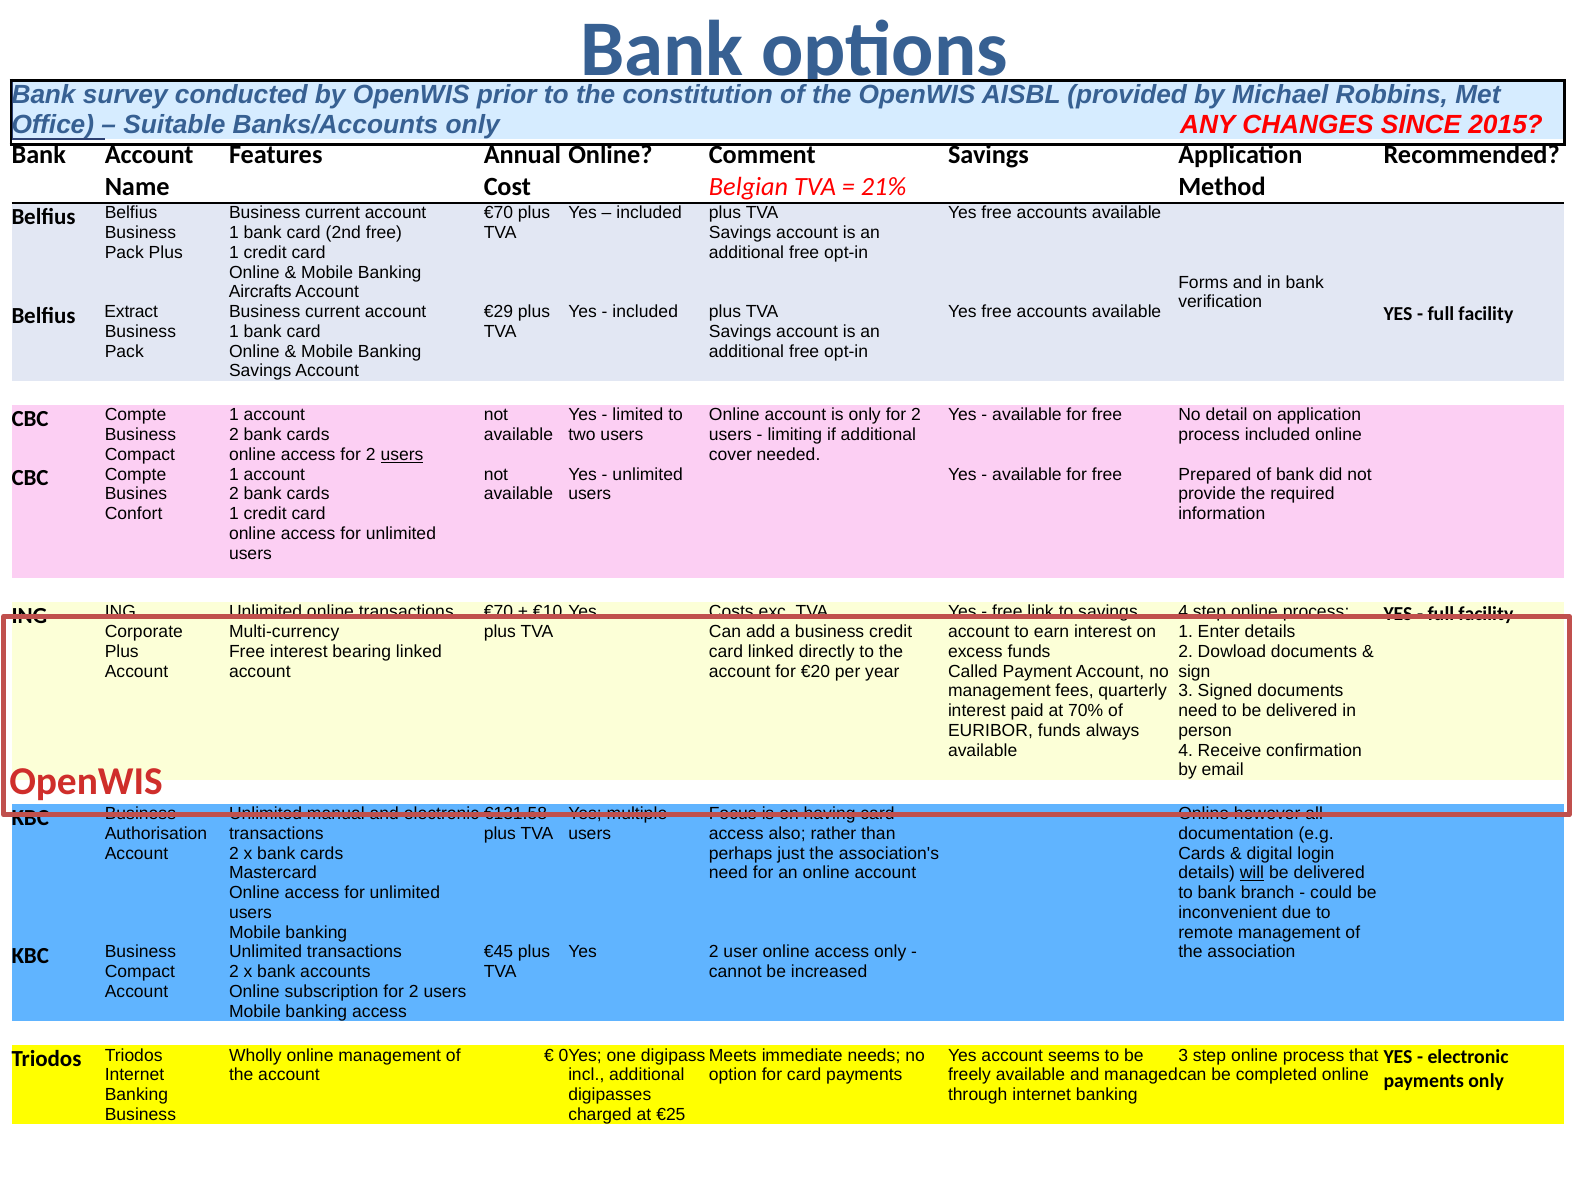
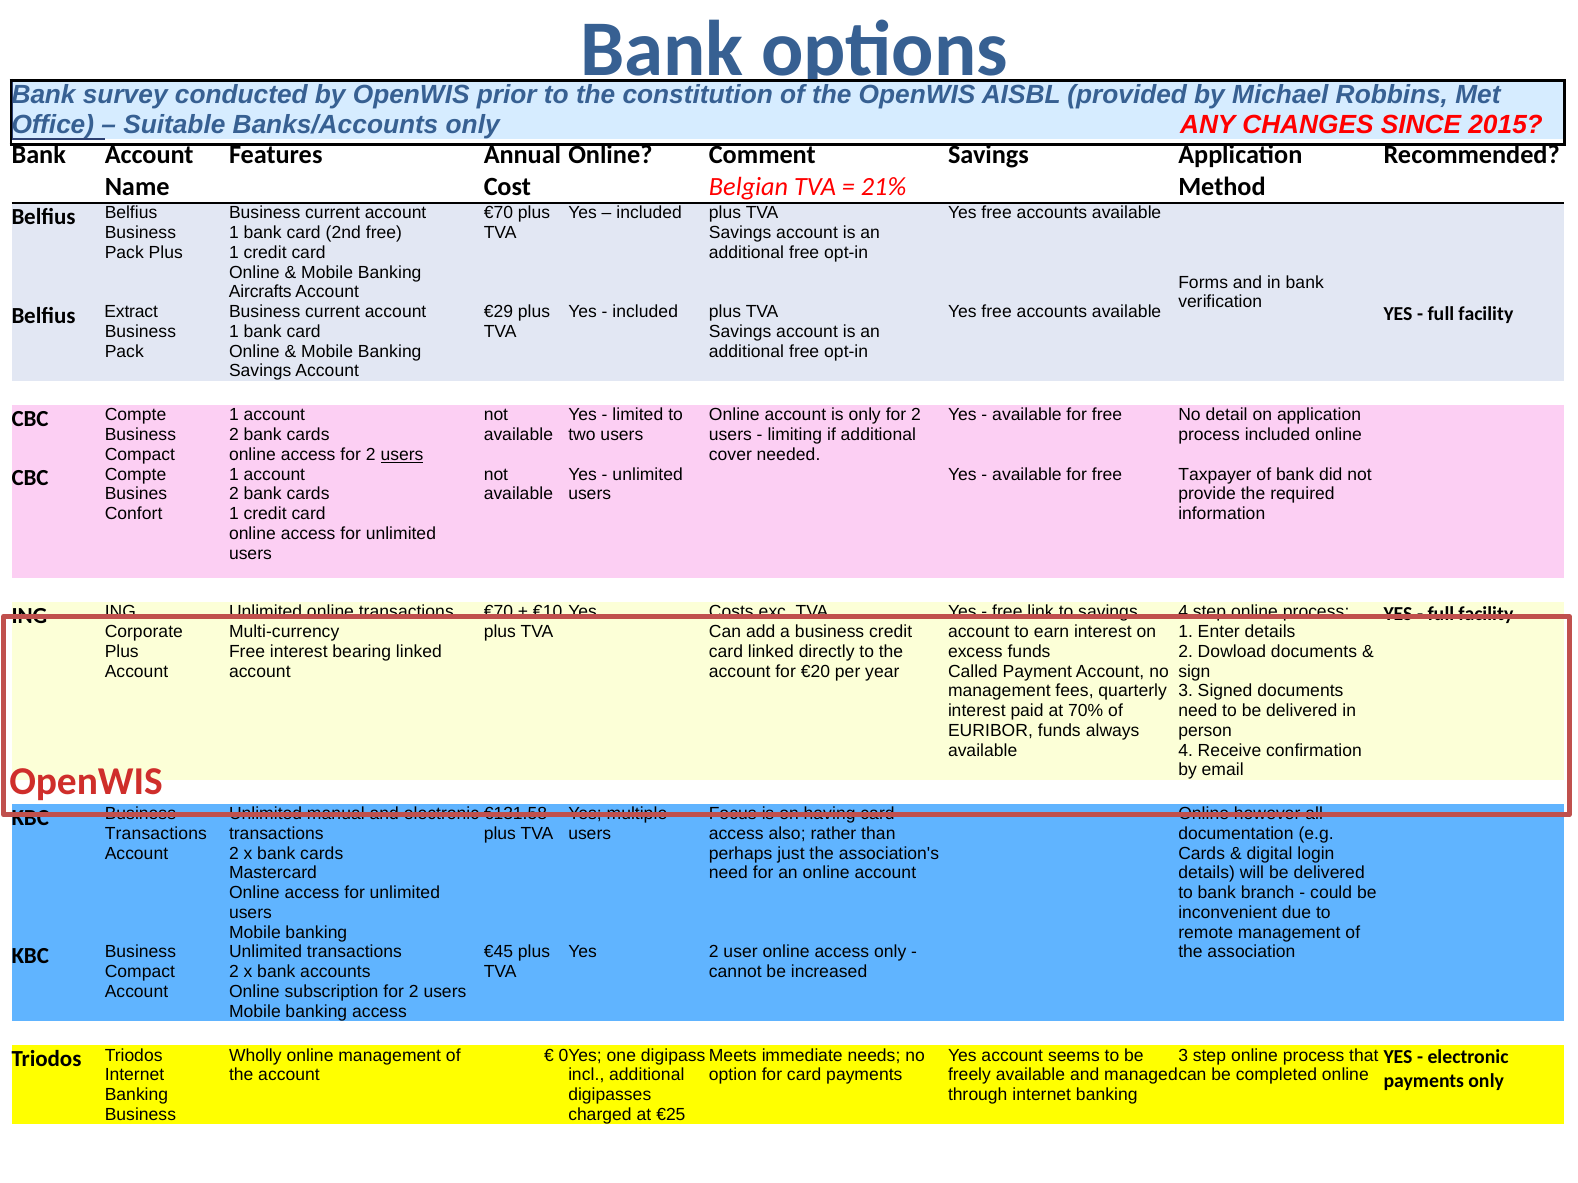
Prepared: Prepared -> Taxpayer (1215, 474)
Authorisation: Authorisation -> Transactions (156, 834)
will underline: present -> none (1252, 873)
